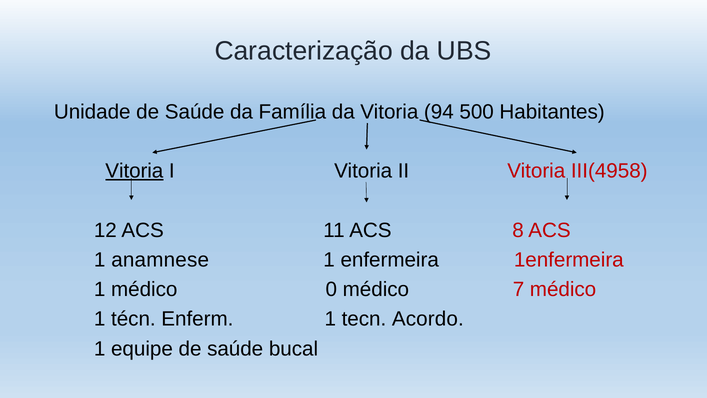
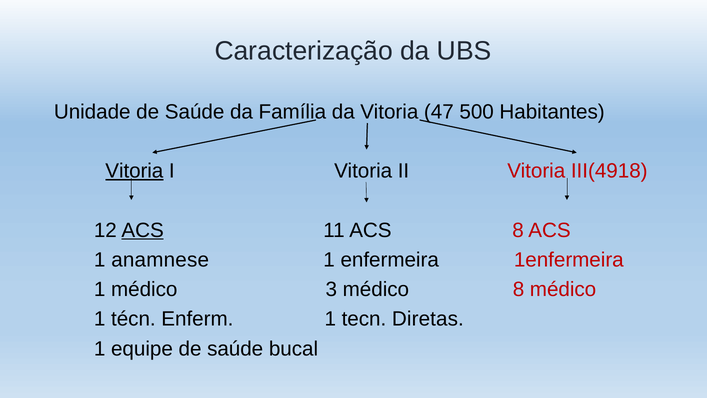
94: 94 -> 47 (439, 112)
III(4958: III(4958 -> III(4918 (609, 171)
ACS underline: none -> present (143, 230)
0: 0 -> 3 (331, 289)
médico 7: 7 -> 8 (518, 289)
Acordo: Acordo -> Diretas (428, 319)
